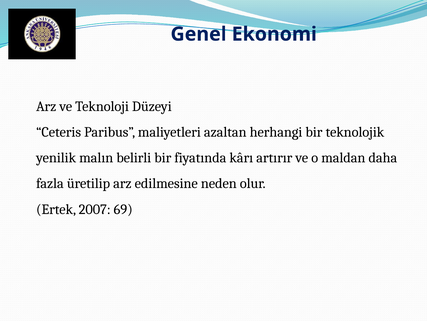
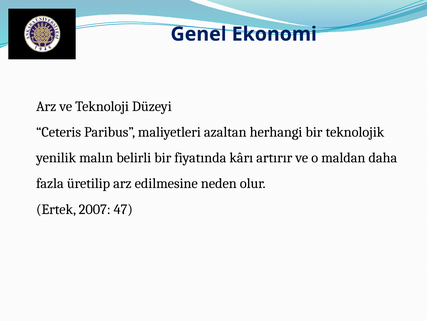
69: 69 -> 47 (123, 209)
